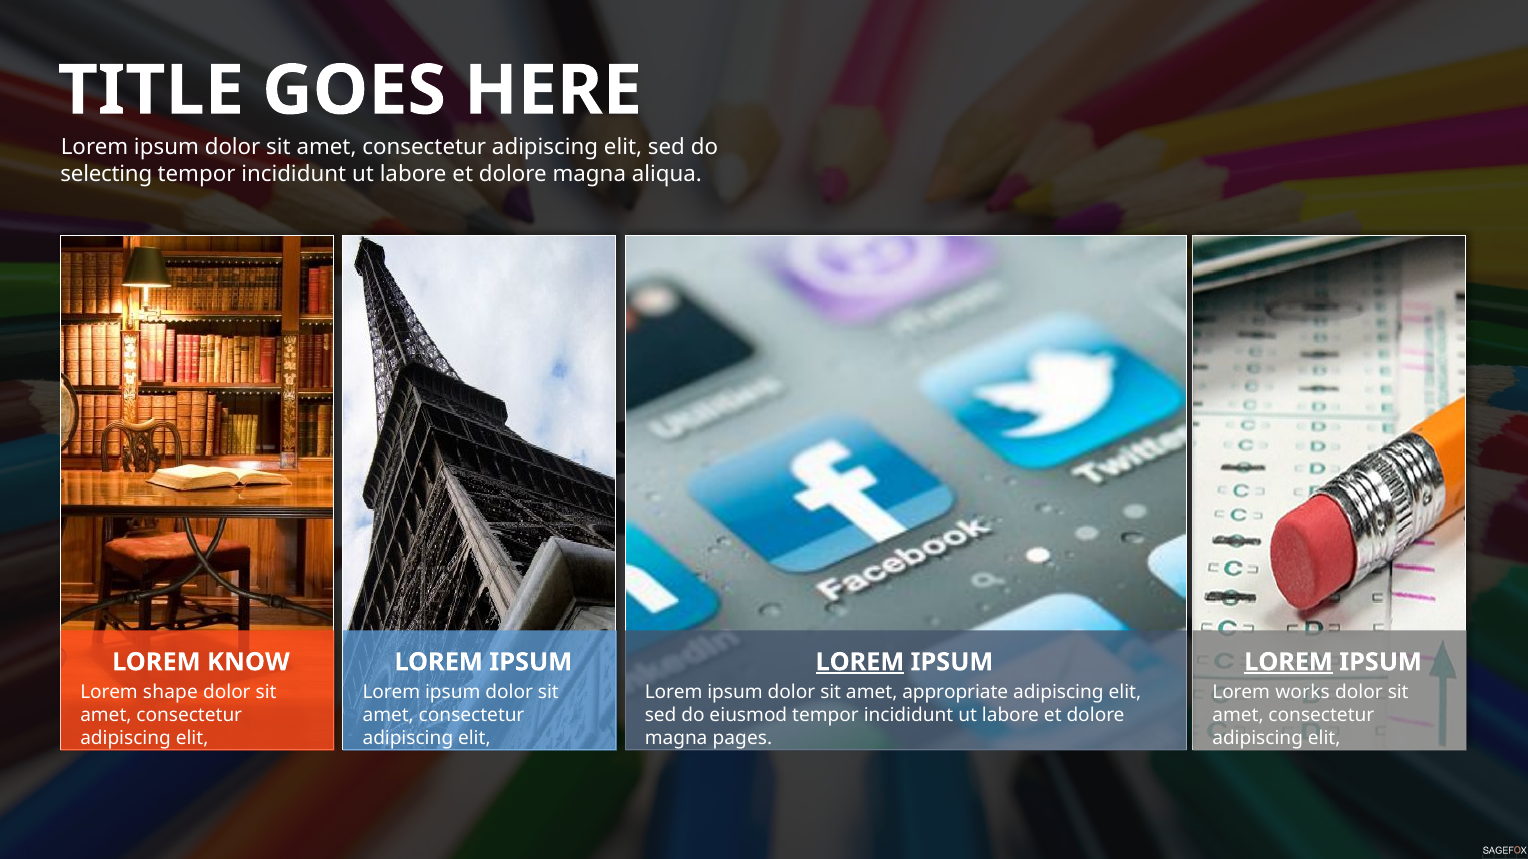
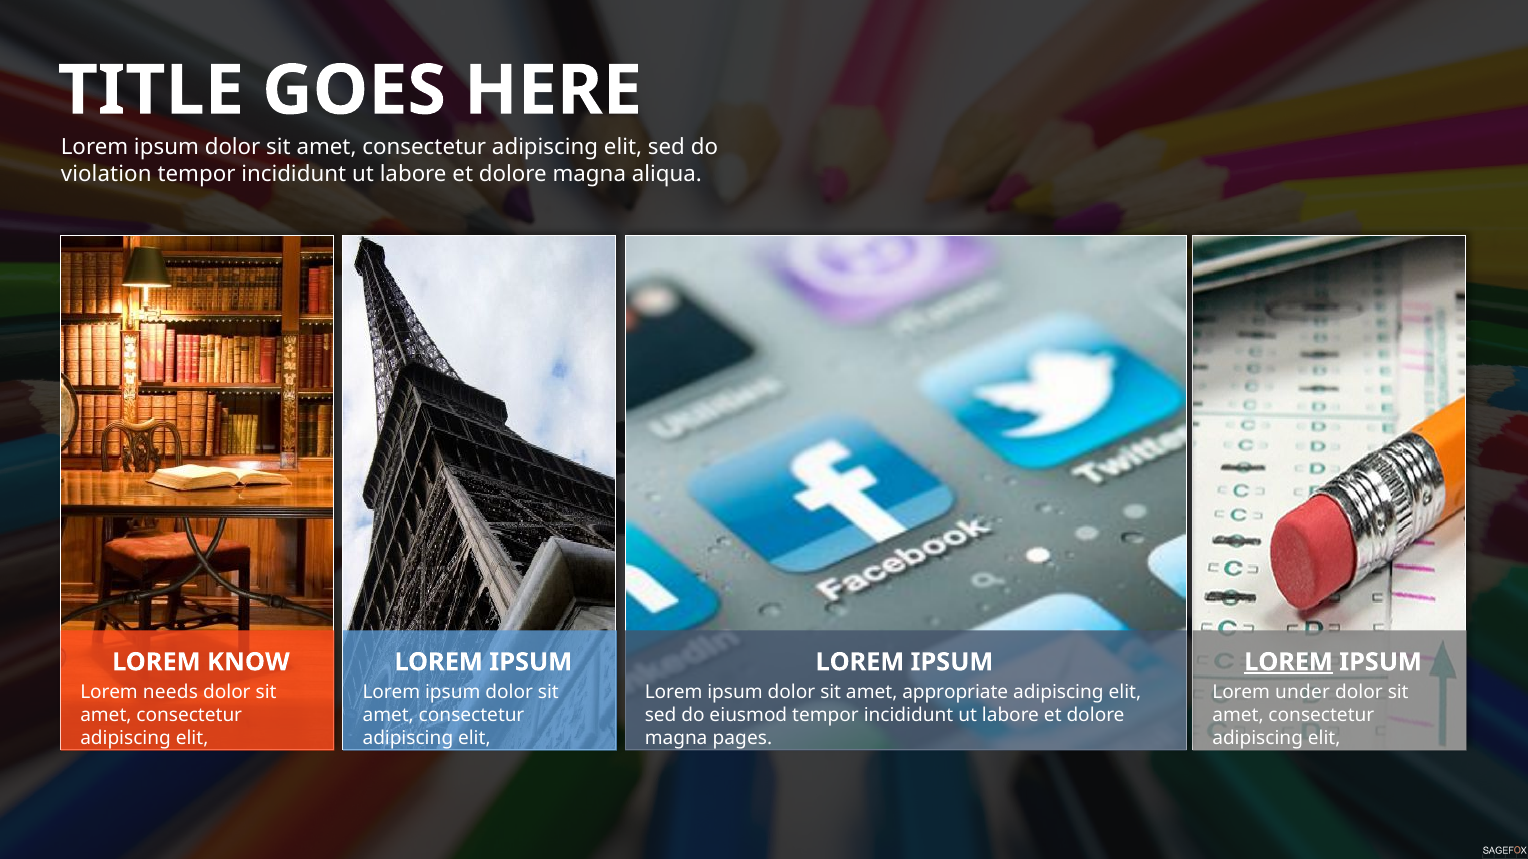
selecting: selecting -> violation (106, 174)
LOREM underline: present -> none (860, 662)
shape: shape -> needs (170, 693)
works: works -> under (1303, 693)
